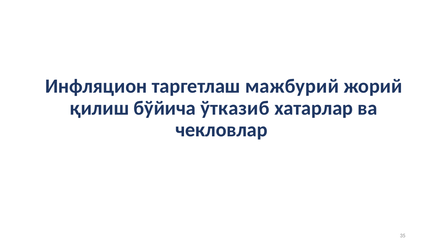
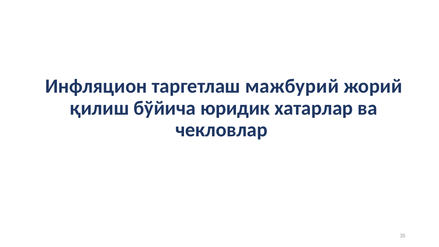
ўтказиб: ўтказиб -> юридик (235, 108)
